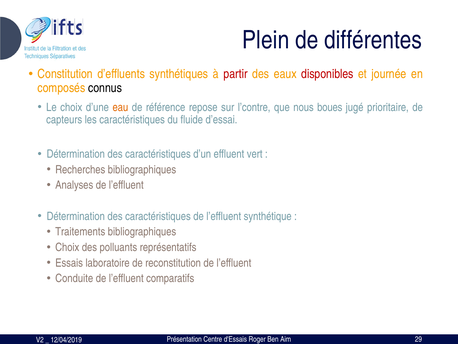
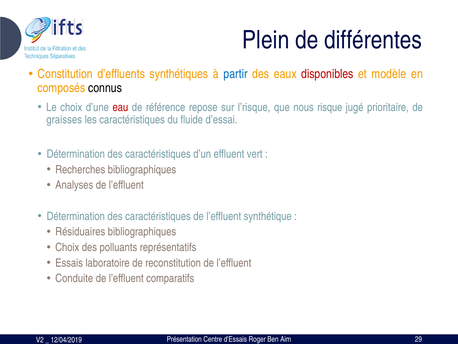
partir colour: red -> blue (236, 74)
journée: journée -> modèle (389, 74)
eau colour: orange -> red (120, 107)
l’contre: l’contre -> l’risque (254, 107)
boues: boues -> risque (330, 107)
capteurs: capteurs -> graisses (64, 120)
Traitements: Traitements -> Résiduaires (80, 231)
